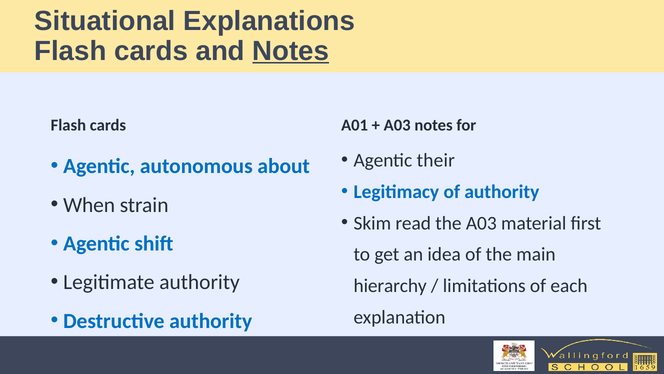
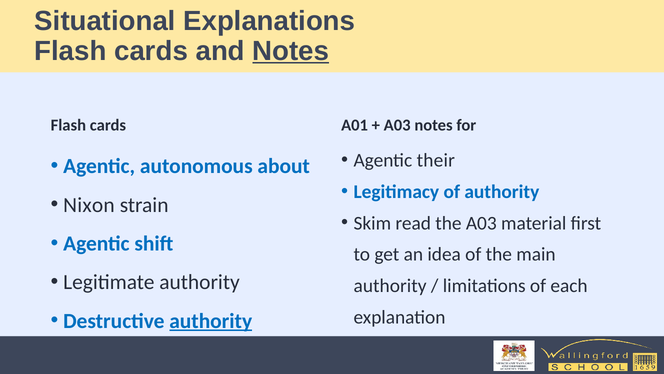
When: When -> Nixon (89, 205)
hierarchy: hierarchy -> authority (390, 286)
authority underline: none -> present (211, 321)
